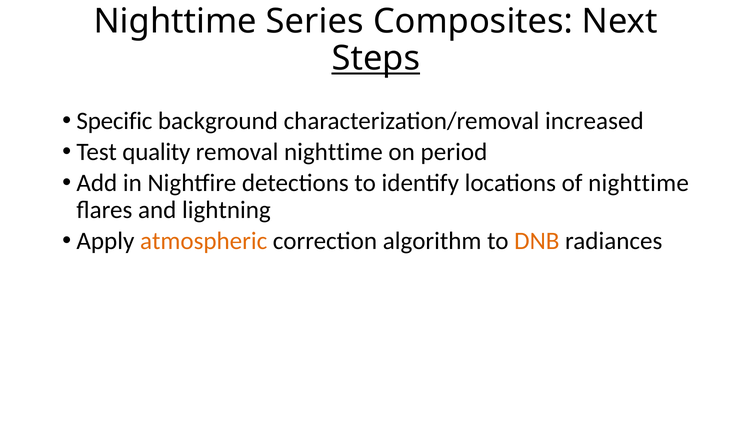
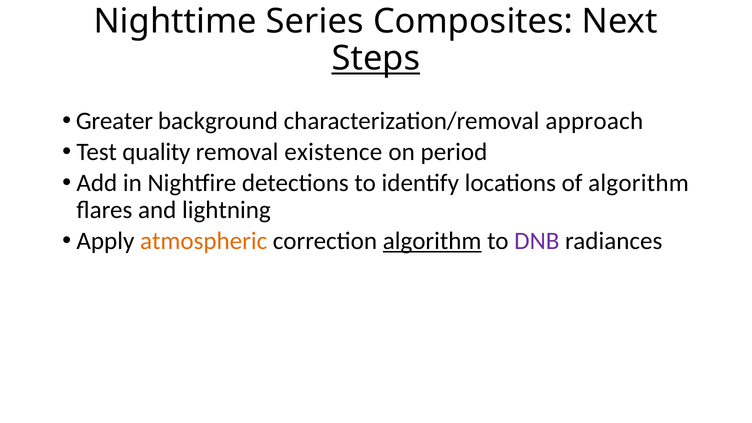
Specific: Specific -> Greater (114, 121)
increased: increased -> approach (594, 121)
removal nighttime: nighttime -> existence (333, 152)
of nighttime: nighttime -> algorithm (638, 183)
algorithm underline: none -> present (432, 241)
DNB colour: orange -> purple (537, 241)
